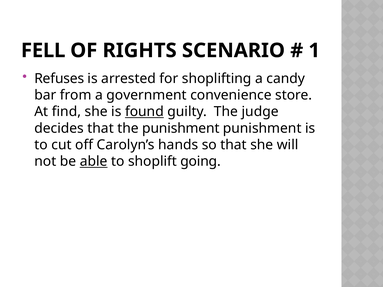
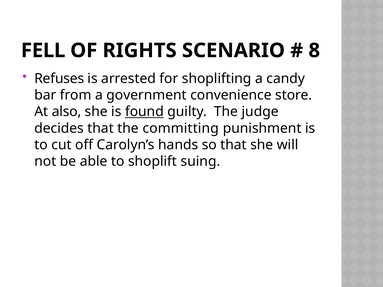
1: 1 -> 8 (314, 51)
find: find -> also (67, 112)
the punishment: punishment -> committing (181, 128)
able underline: present -> none (94, 161)
going: going -> suing (200, 161)
